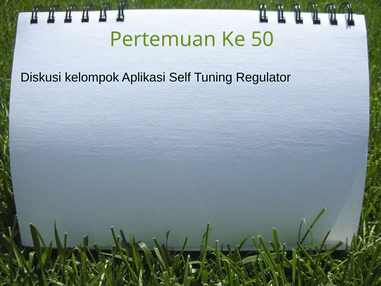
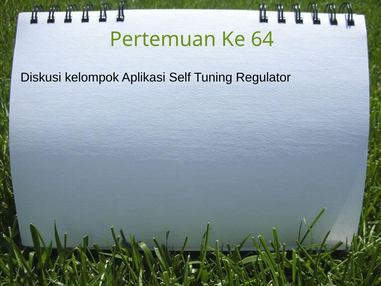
50: 50 -> 64 (262, 39)
